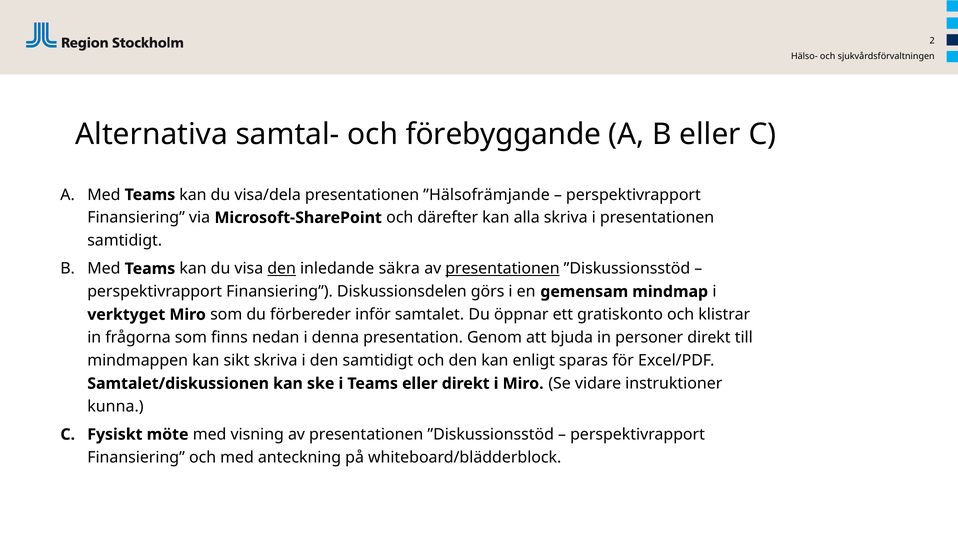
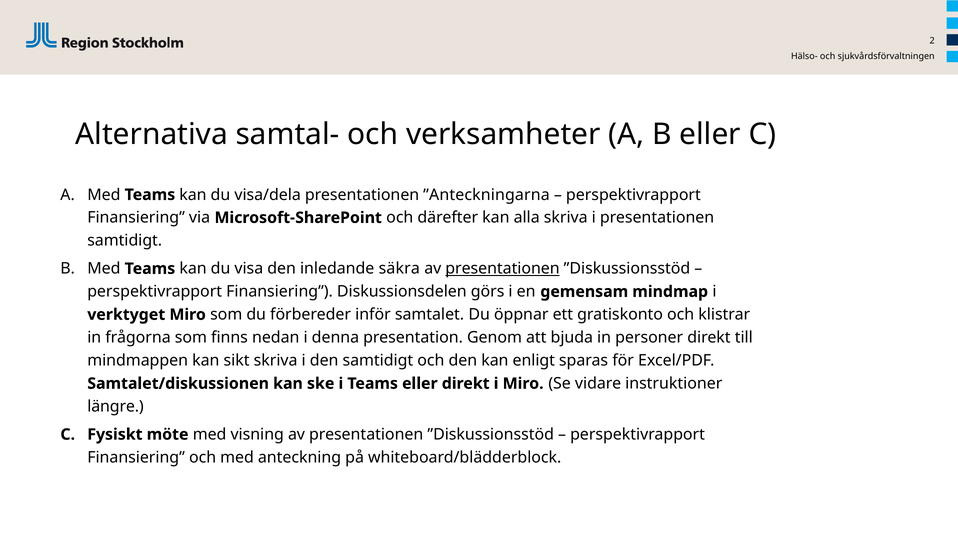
förebyggande: förebyggande -> verksamheter (503, 135)
”Hälsofrämjande: ”Hälsofrämjande -> ”Anteckningarna (486, 195)
den underline: present -> none (282, 269)
kunna: kunna -> längre (116, 406)
